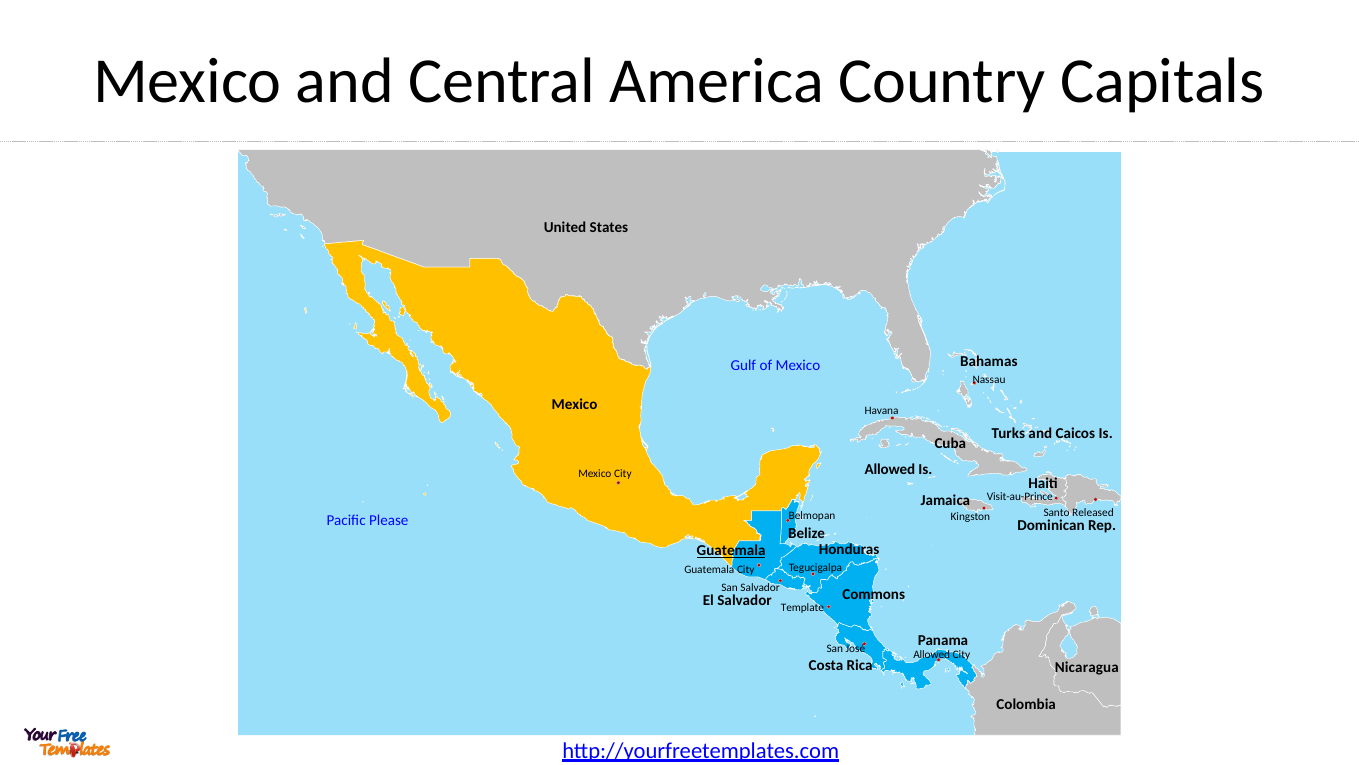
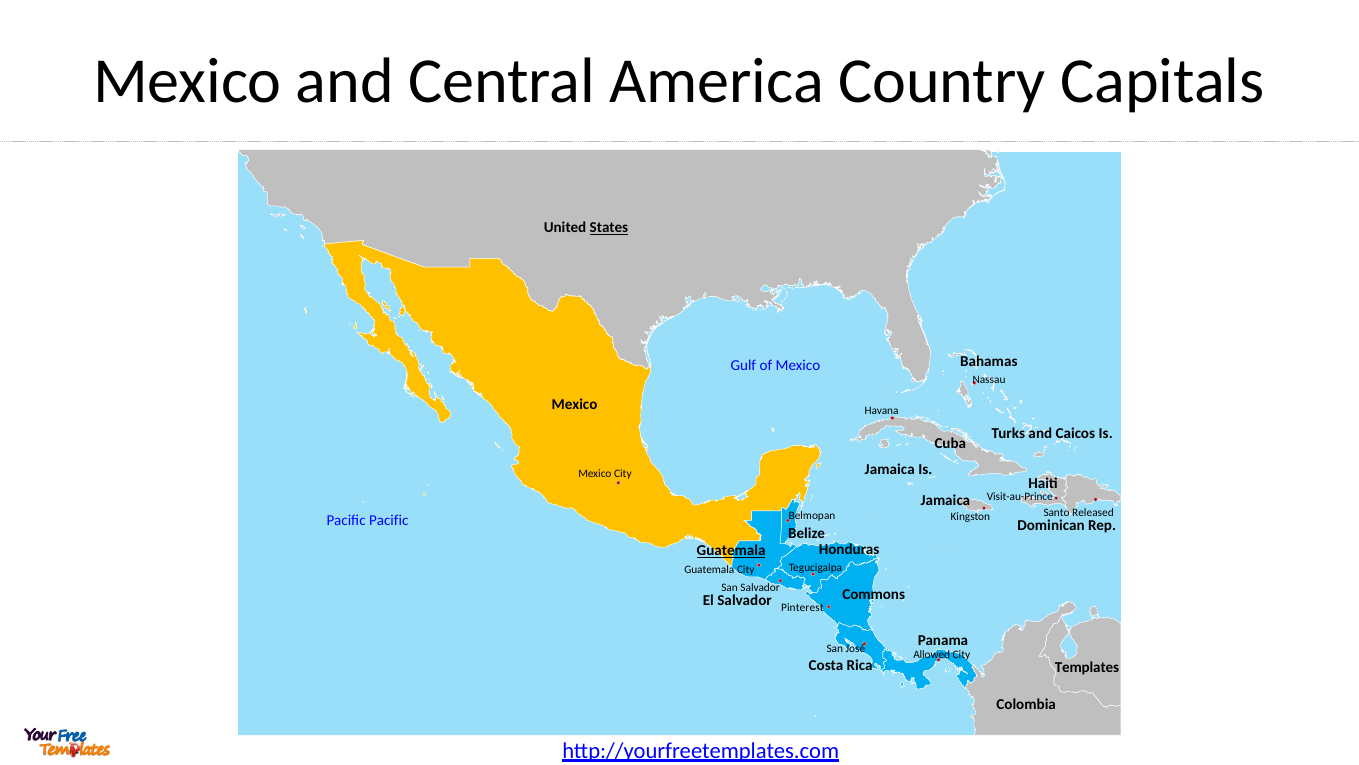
States underline: none -> present (609, 228)
Allowed: Allowed -> Jamaica (890, 469)
Pacific Please: Please -> Pacific (389, 520)
Template: Template -> Pinterest (802, 607)
Nicaragua: Nicaragua -> Templates (1087, 667)
